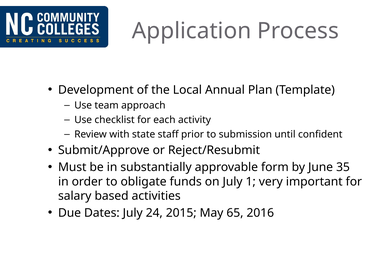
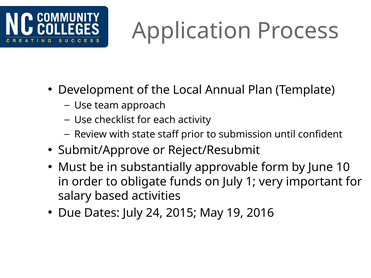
35: 35 -> 10 (343, 167)
65: 65 -> 19 (235, 213)
